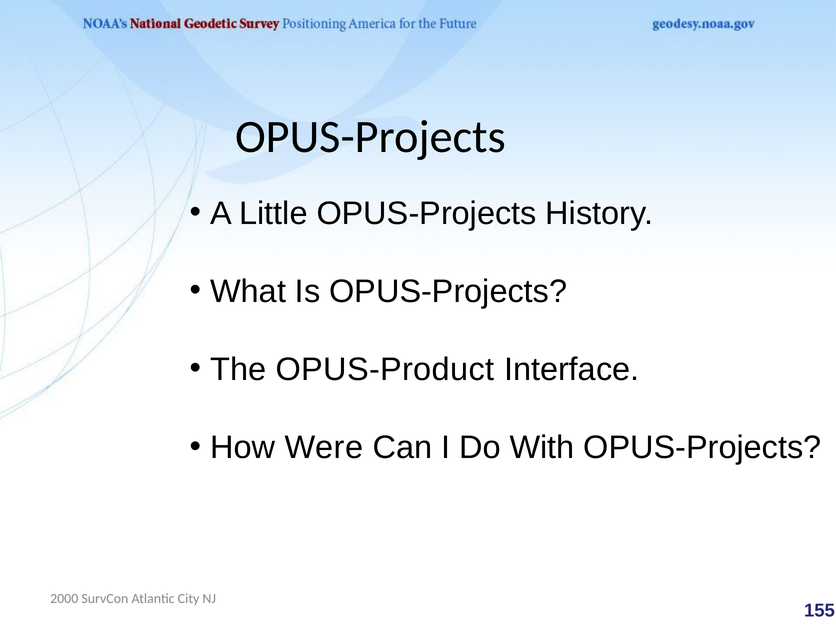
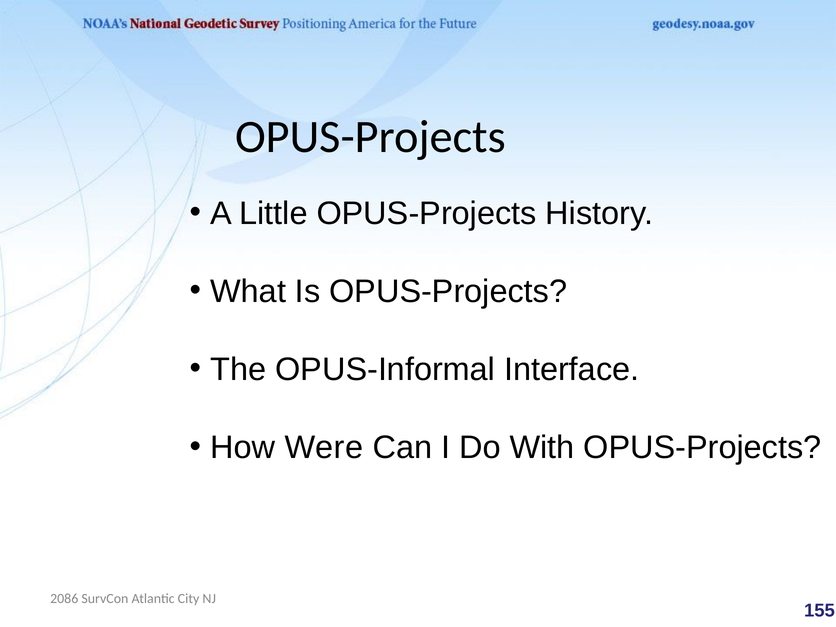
OPUS-Product: OPUS-Product -> OPUS-Informal (385, 370)
2000: 2000 -> 2086 (64, 599)
